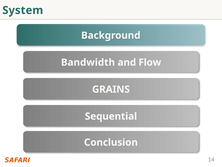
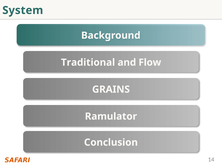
Bandwidth: Bandwidth -> Traditional (88, 62)
Sequential: Sequential -> Ramulator (111, 116)
